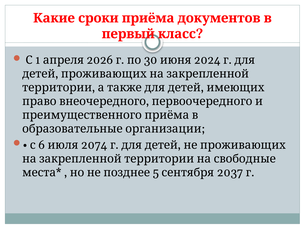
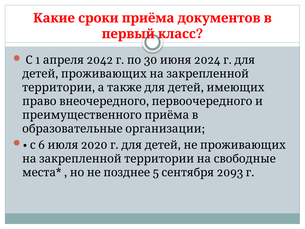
2026: 2026 -> 2042 (100, 60)
2074: 2074 -> 2020 (94, 145)
2037: 2037 -> 2093 (230, 172)
